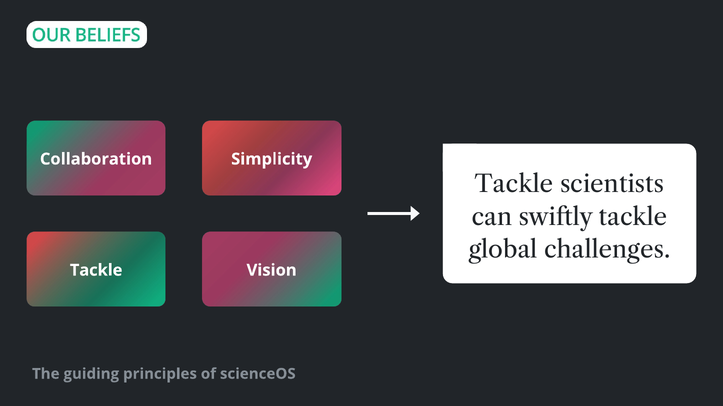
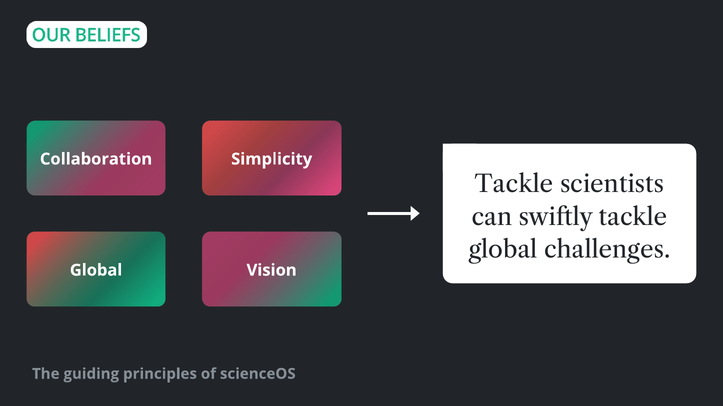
Tackle: Tackle -> Global (96, 271)
